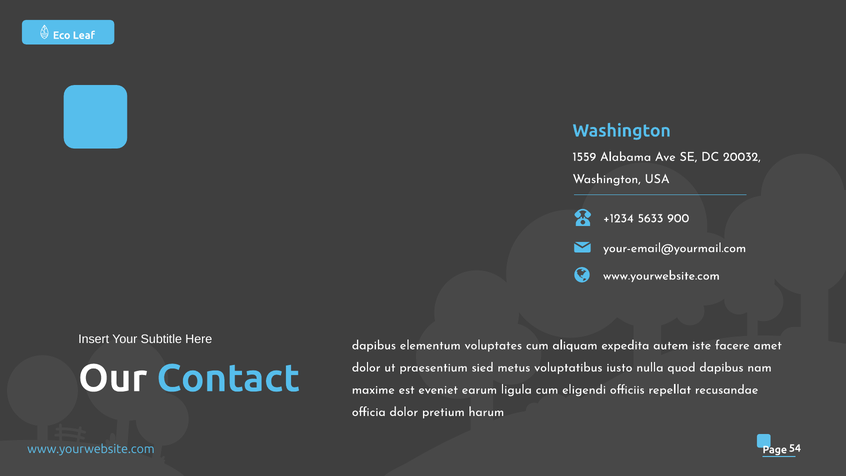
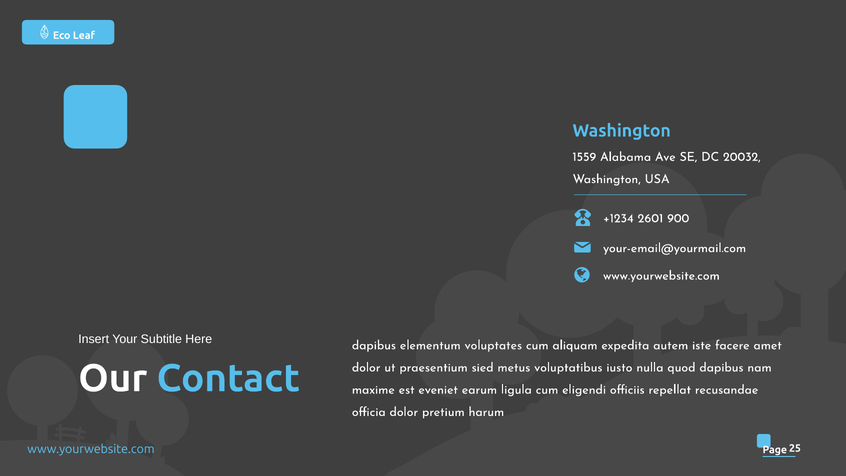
5633: 5633 -> 2601 (650, 218)
54: 54 -> 25 (795, 448)
